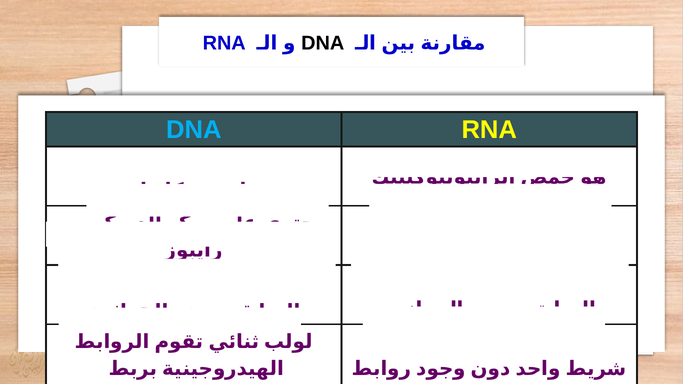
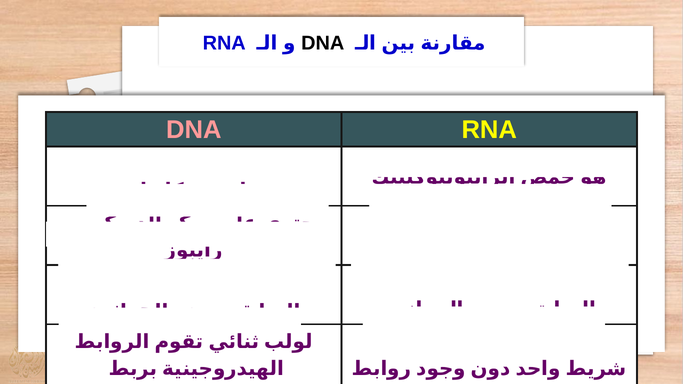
DNA colour: light blue -> pink (194, 130)
